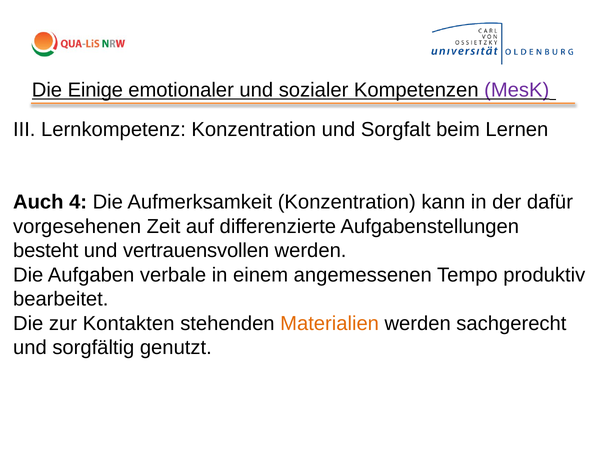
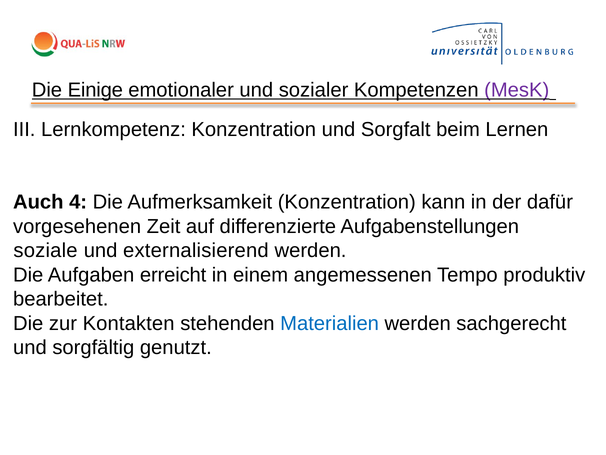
besteht: besteht -> soziale (46, 250)
vertrauensvollen: vertrauensvollen -> externalisierend (196, 250)
verbale: verbale -> erreicht (173, 275)
Materialien colour: orange -> blue (330, 323)
